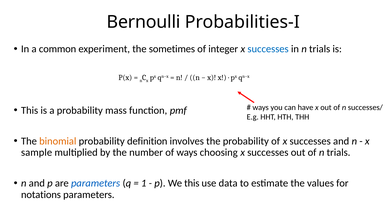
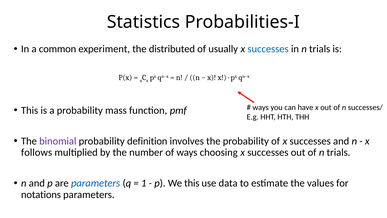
Bernoulli: Bernoulli -> Statistics (144, 22)
sometimes: sometimes -> distributed (172, 49)
integer: integer -> usually (223, 49)
binomial colour: orange -> purple (58, 141)
sample: sample -> follows (37, 152)
